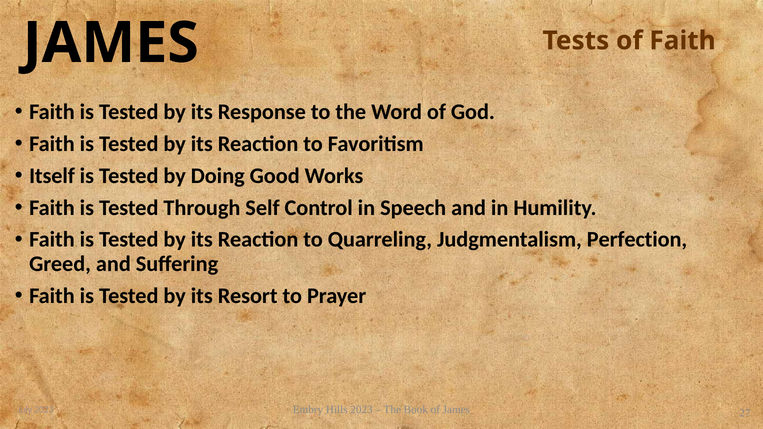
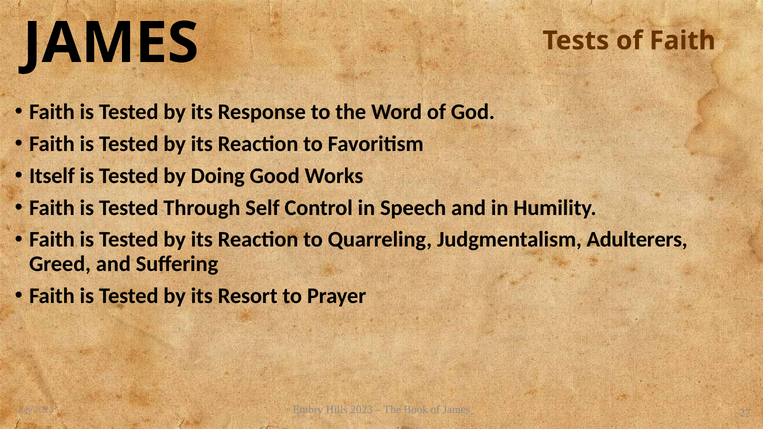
Perfection: Perfection -> Adulterers (637, 240)
